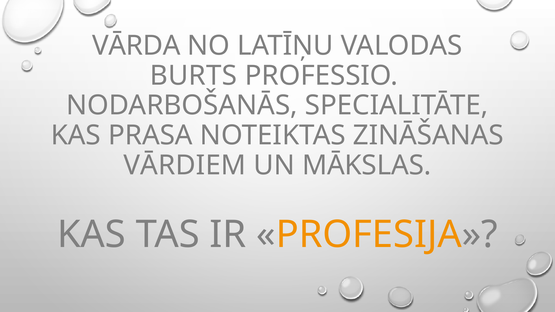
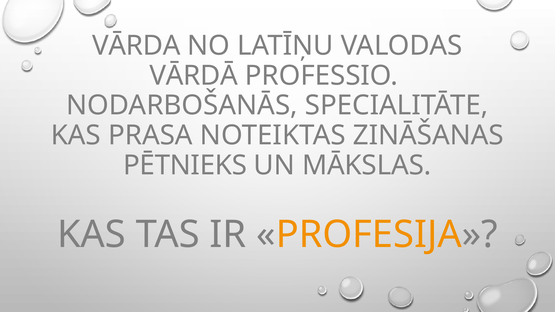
BURTS: BURTS -> VĀRDĀ (194, 76)
VĀRDIEM: VĀRDIEM -> PĒTNIEKS (185, 166)
